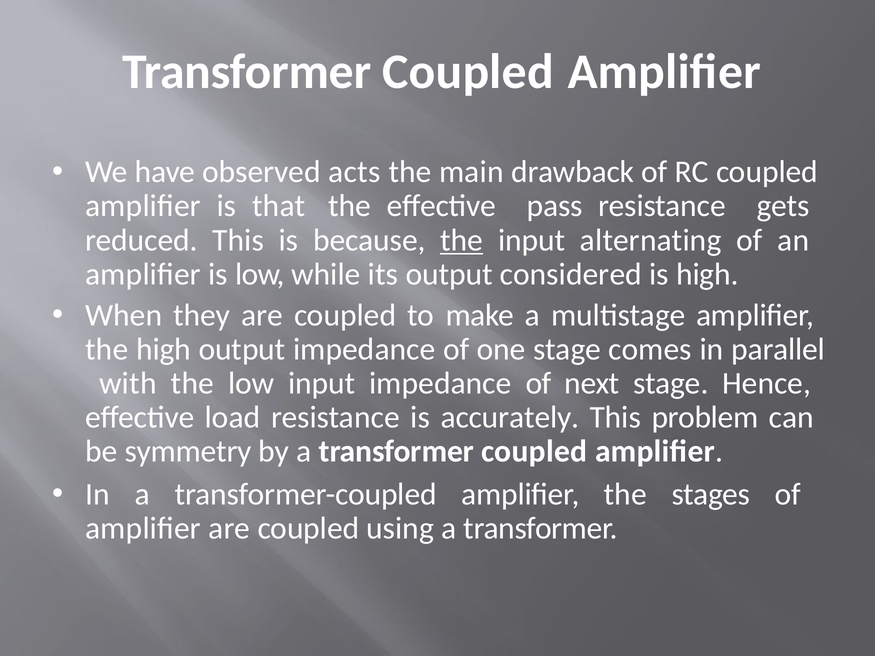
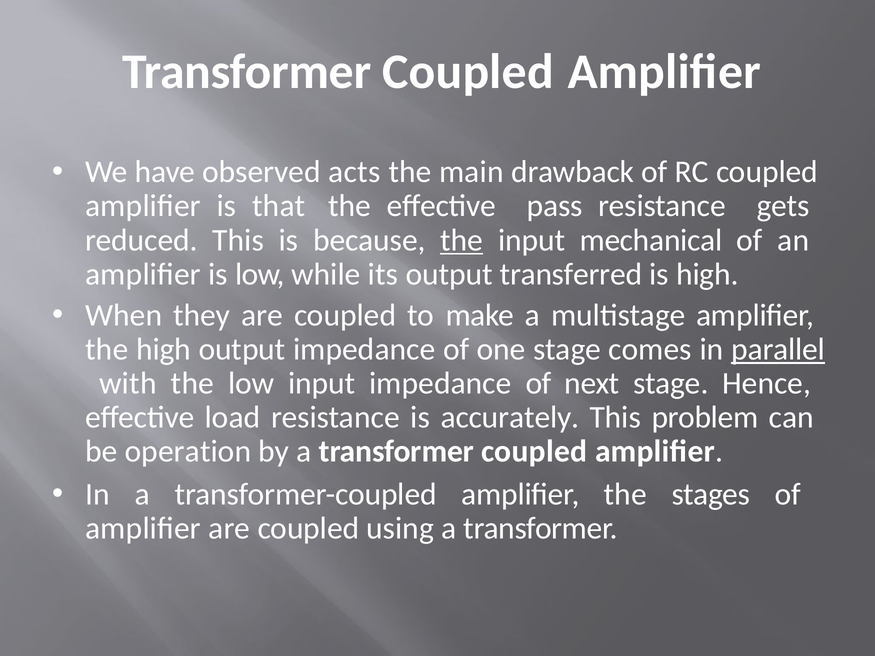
alternating: alternating -> mechanical (651, 240)
considered: considered -> transferred (571, 274)
parallel underline: none -> present (778, 349)
symmetry: symmetry -> operation (188, 452)
